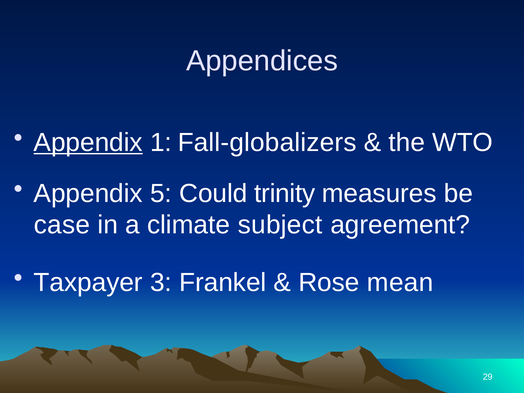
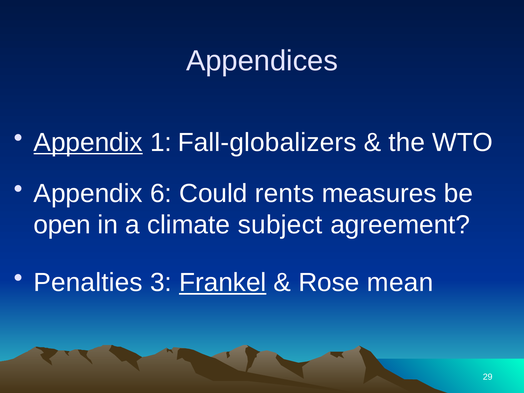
5: 5 -> 6 (161, 193)
trinity: trinity -> rents (284, 193)
case: case -> open (62, 225)
Taxpayer: Taxpayer -> Penalties (88, 282)
Frankel underline: none -> present (223, 282)
